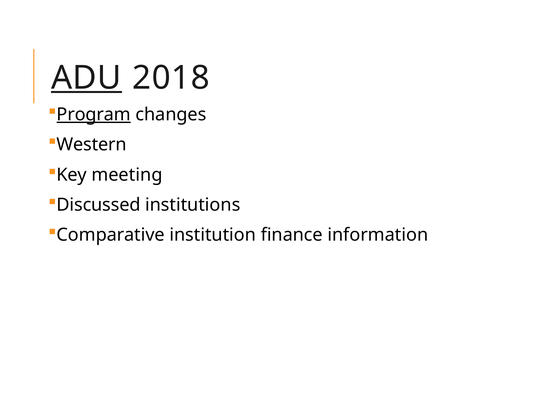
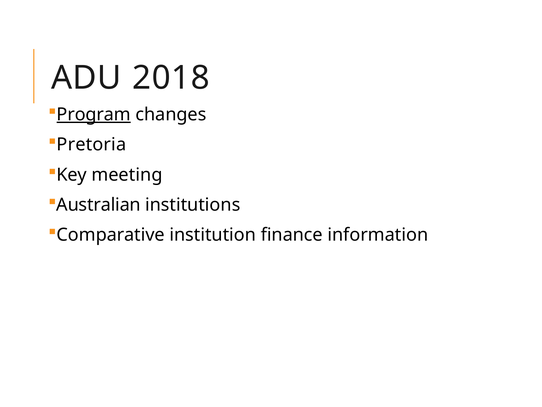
ADU underline: present -> none (86, 78)
Western: Western -> Pretoria (91, 144)
Discussed: Discussed -> Australian (99, 205)
